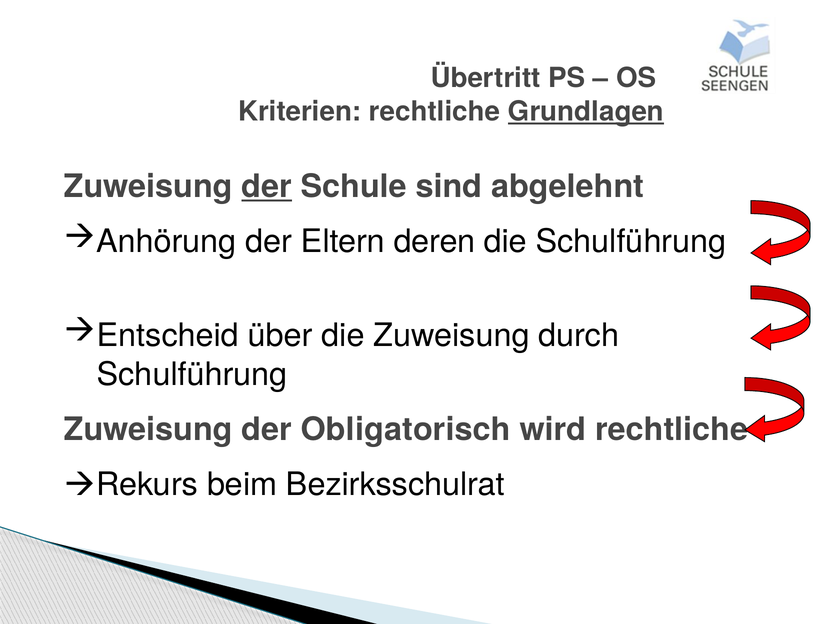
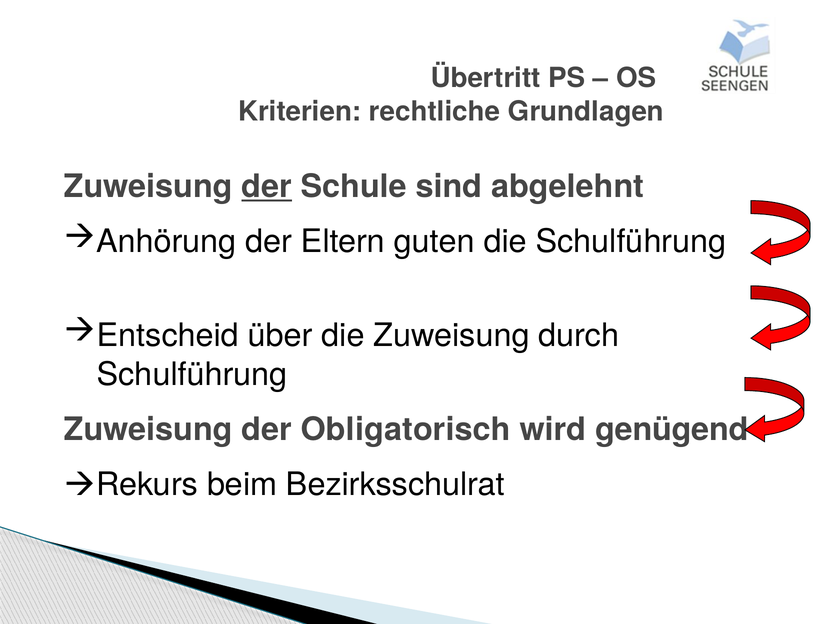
Grundlagen underline: present -> none (586, 112)
deren: deren -> guten (434, 242)
wird rechtliche: rechtliche -> genügend (672, 430)
